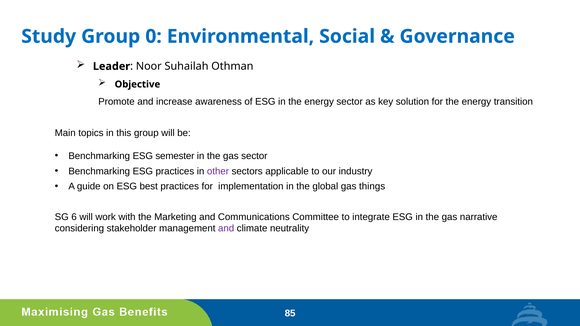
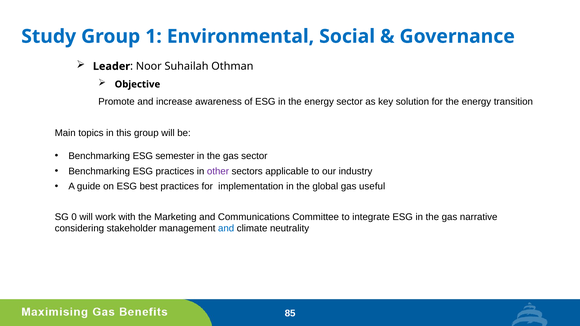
0: 0 -> 1 (154, 36)
things: things -> useful (372, 187)
6: 6 -> 0 (74, 217)
and colour: purple -> blue (226, 229)
